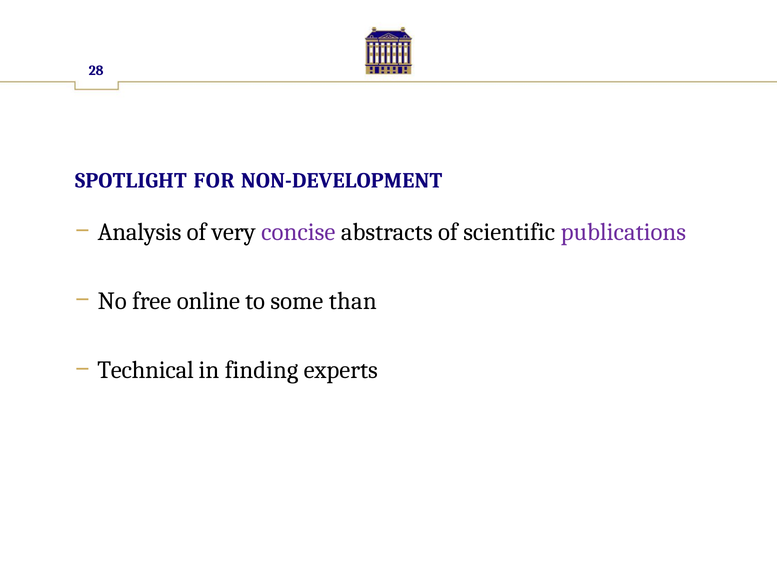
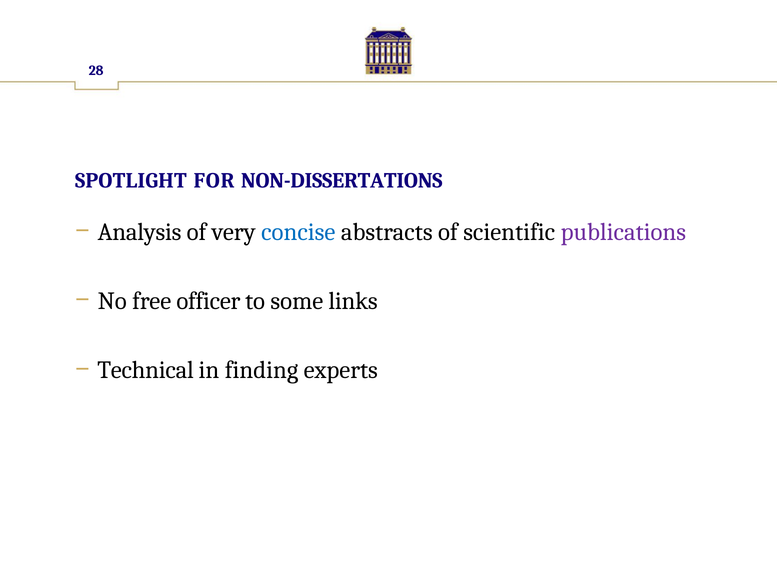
NON-DEVELOPMENT: NON-DEVELOPMENT -> NON-DISSERTATIONS (342, 180)
concise colour: purple -> blue (298, 232)
online: online -> officer (208, 301)
than: than -> links (353, 301)
